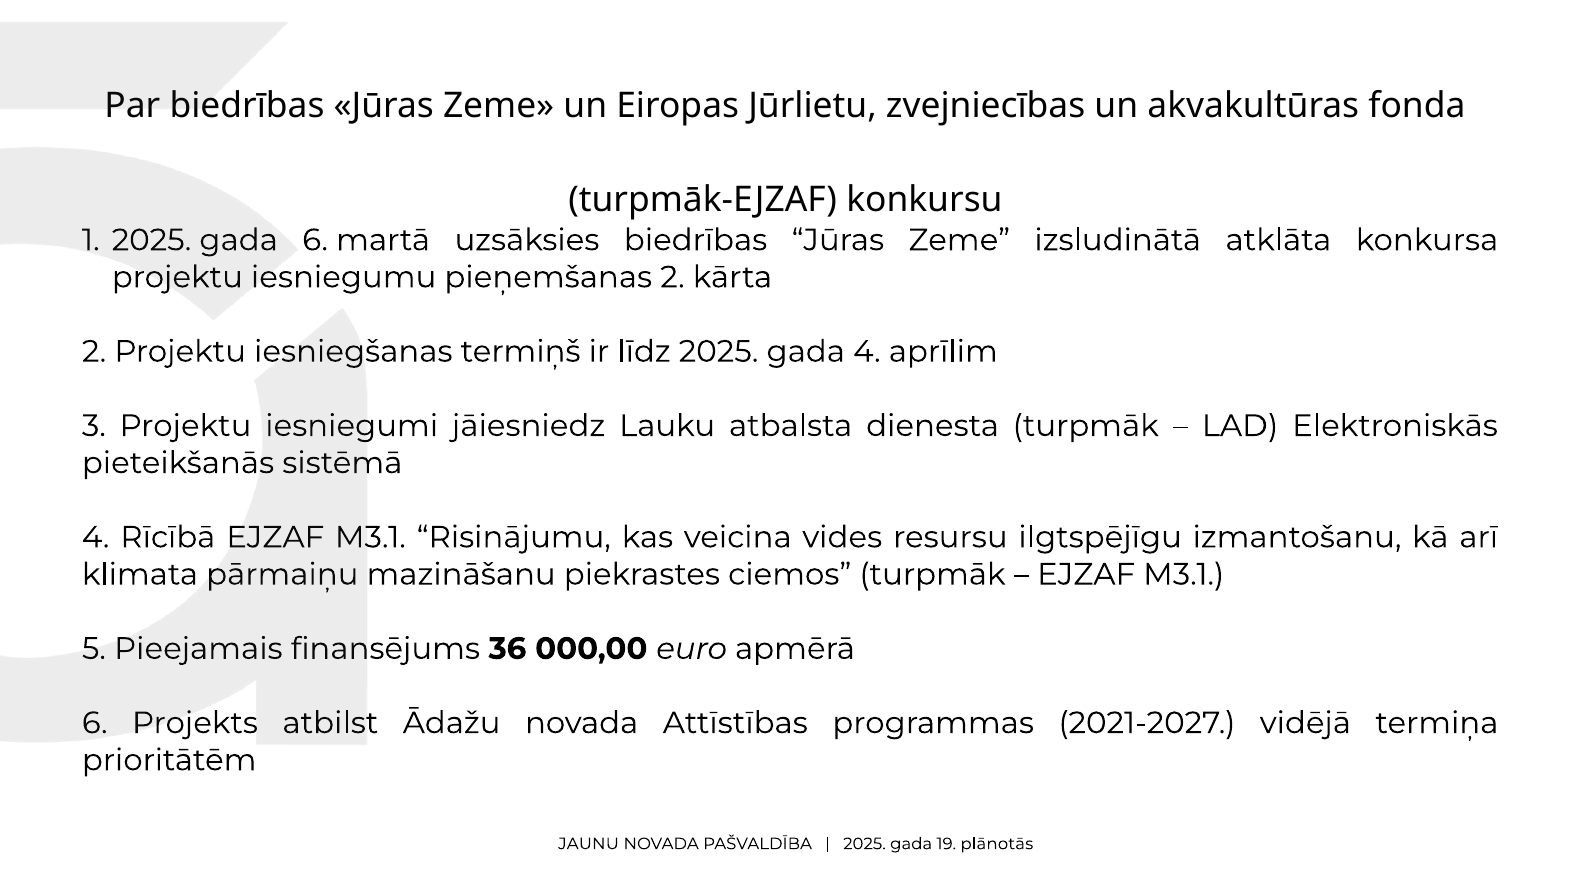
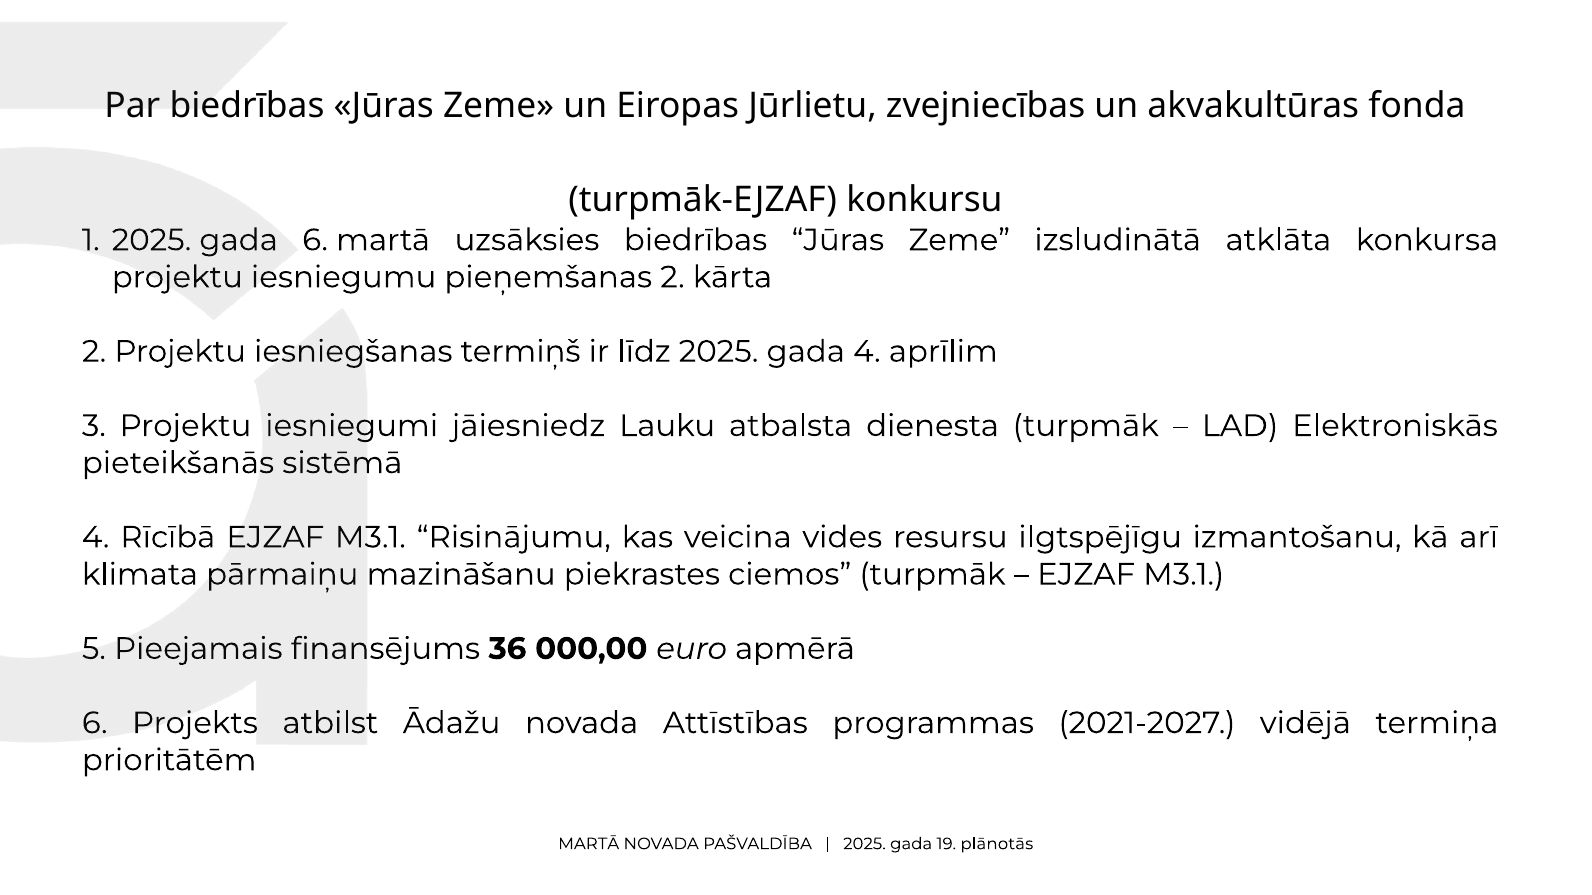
JAUNU: JAUNU -> MARTĀ (589, 844)
